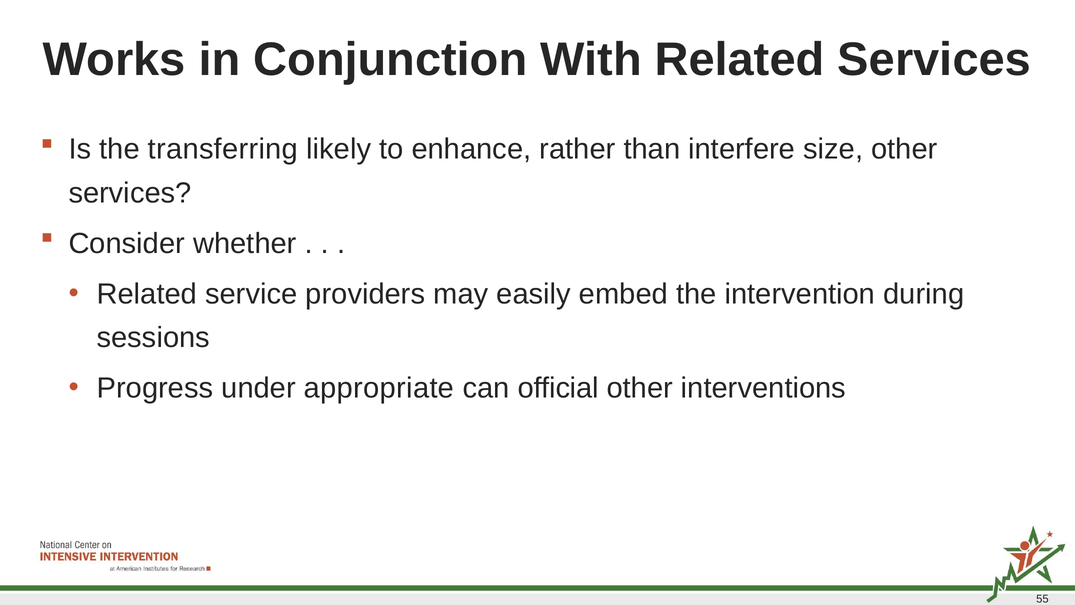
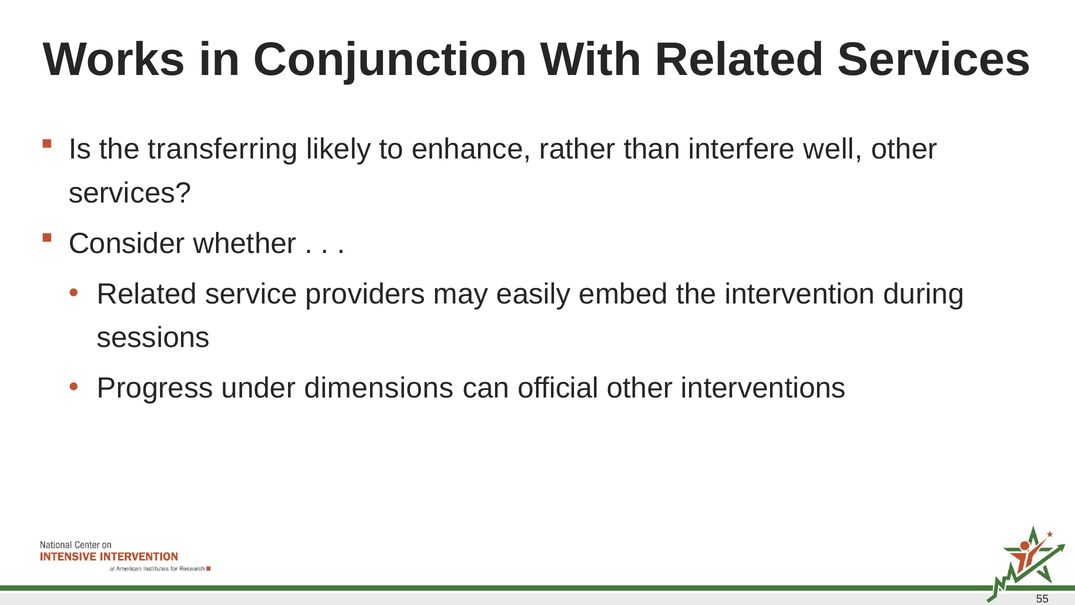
size: size -> well (833, 149)
appropriate: appropriate -> dimensions (379, 388)
